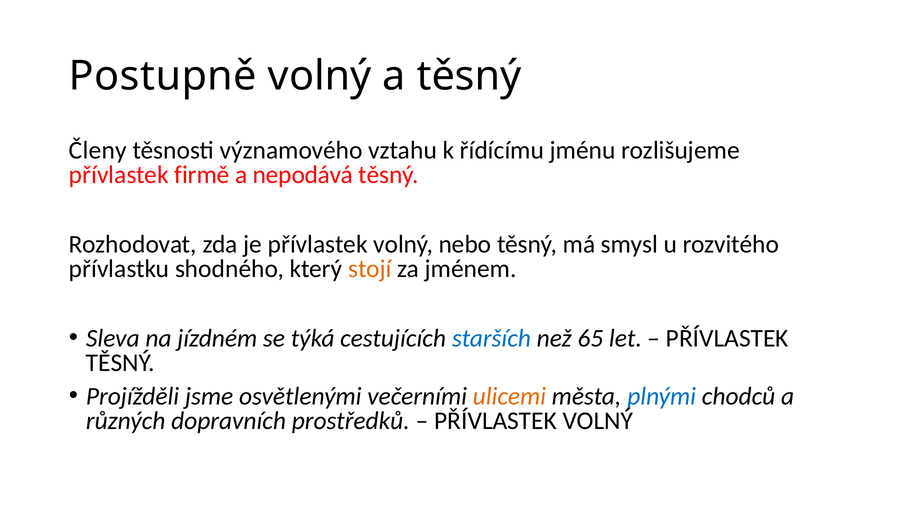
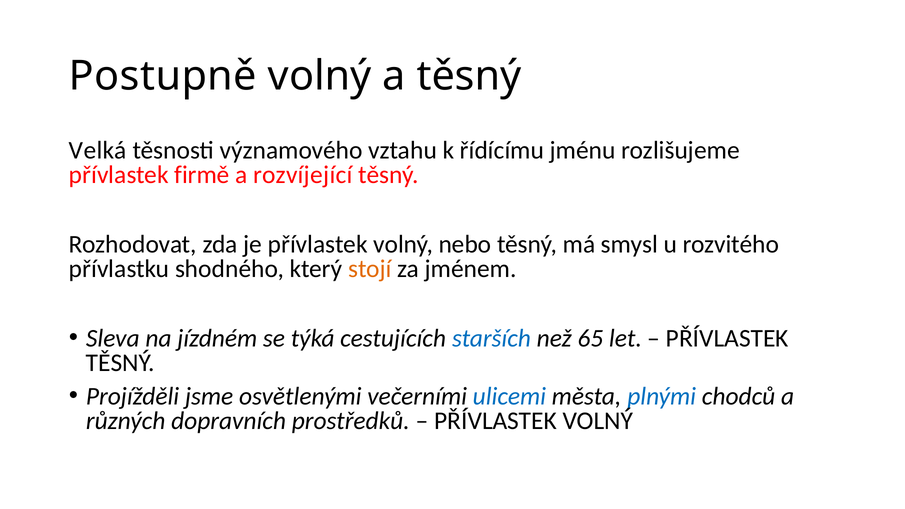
Členy: Členy -> Velká (98, 150)
nepodává: nepodává -> rozvíjející (303, 175)
ulicemi colour: orange -> blue (509, 396)
